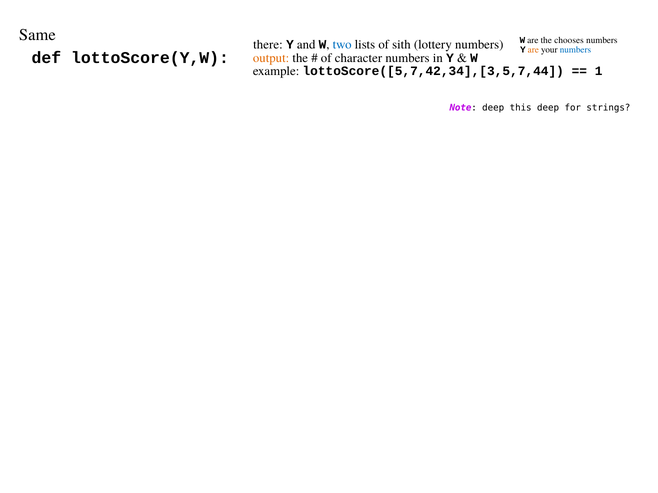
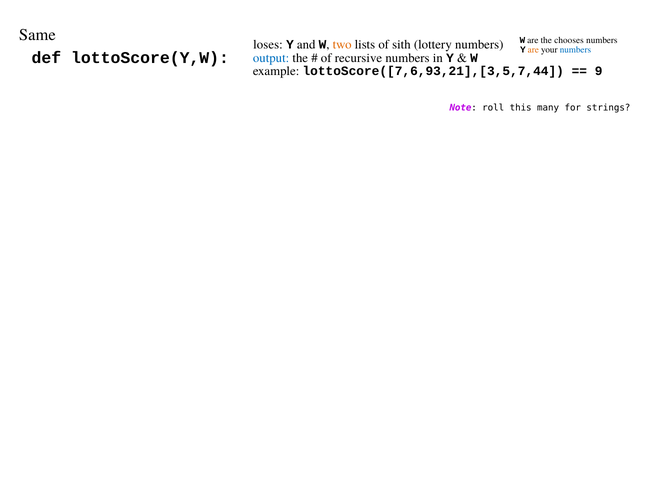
there: there -> loses (268, 45)
two colour: blue -> orange (342, 45)
output colour: orange -> blue (271, 58)
character: character -> recursive (358, 58)
lottoScore([5,7,42,34],[3,5,7,44: lottoScore([5,7,42,34],[3,5,7,44 -> lottoScore([7,6,93,21],[3,5,7,44 (433, 71)
1: 1 -> 9 (599, 71)
Note deep: deep -> roll (493, 108)
this deep: deep -> many (548, 108)
